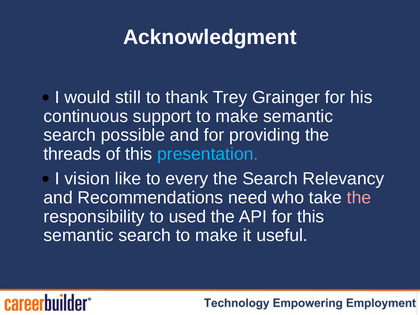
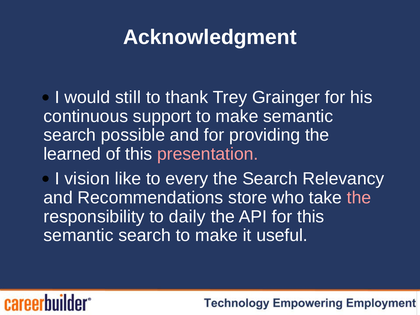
threads: threads -> learned (72, 154)
presentation colour: light blue -> pink (208, 154)
need: need -> store (248, 198)
used: used -> daily (187, 217)
